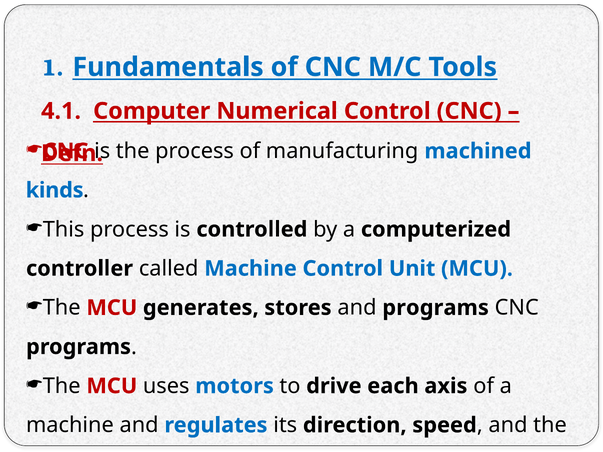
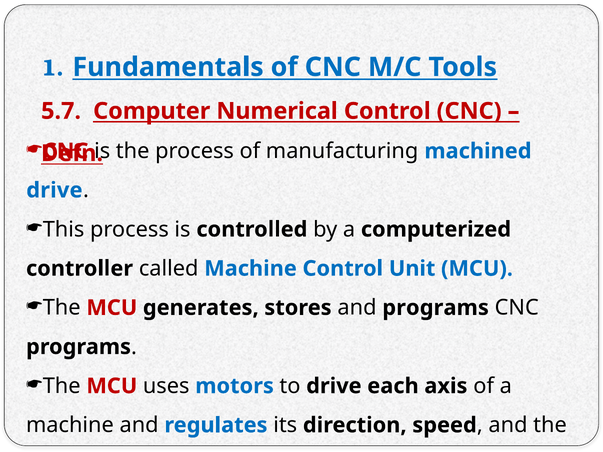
4.1: 4.1 -> 5.7 (61, 111)
kinds: kinds -> drive (54, 190)
